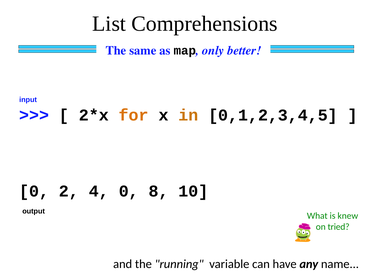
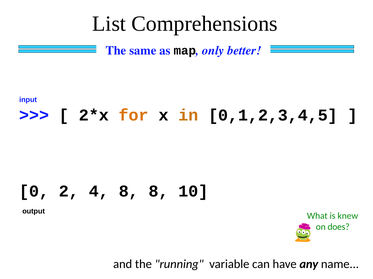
4 0: 0 -> 8 (129, 192)
tried: tried -> does (339, 228)
